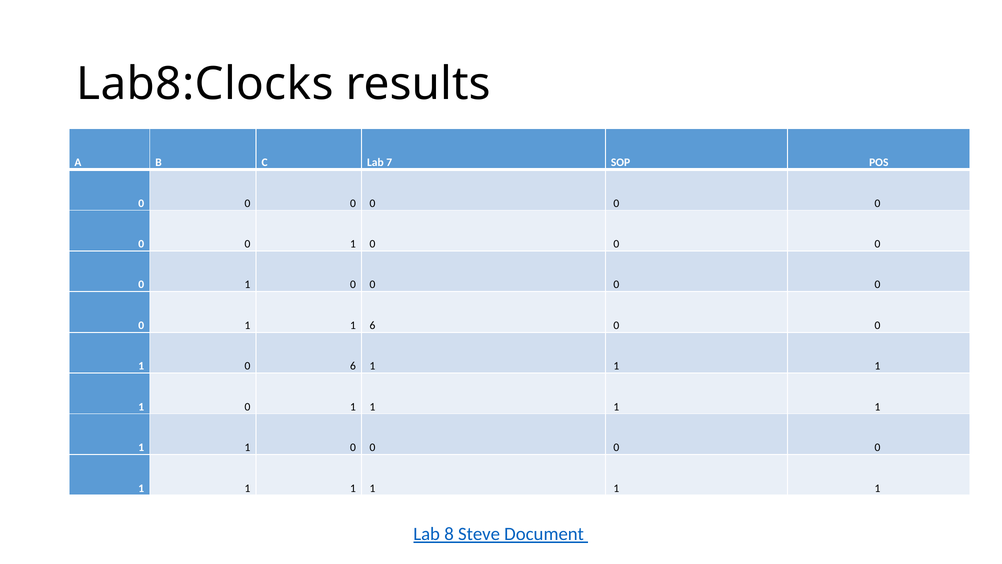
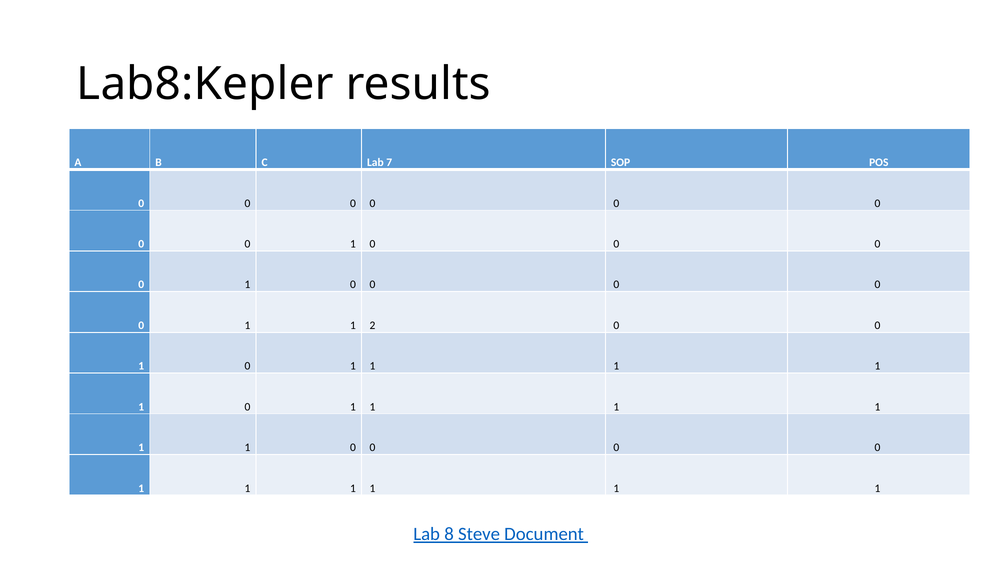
Lab8:Clocks: Lab8:Clocks -> Lab8:Kepler (205, 84)
1 6: 6 -> 2 (372, 325)
6: 6 -> 1 (353, 366)
